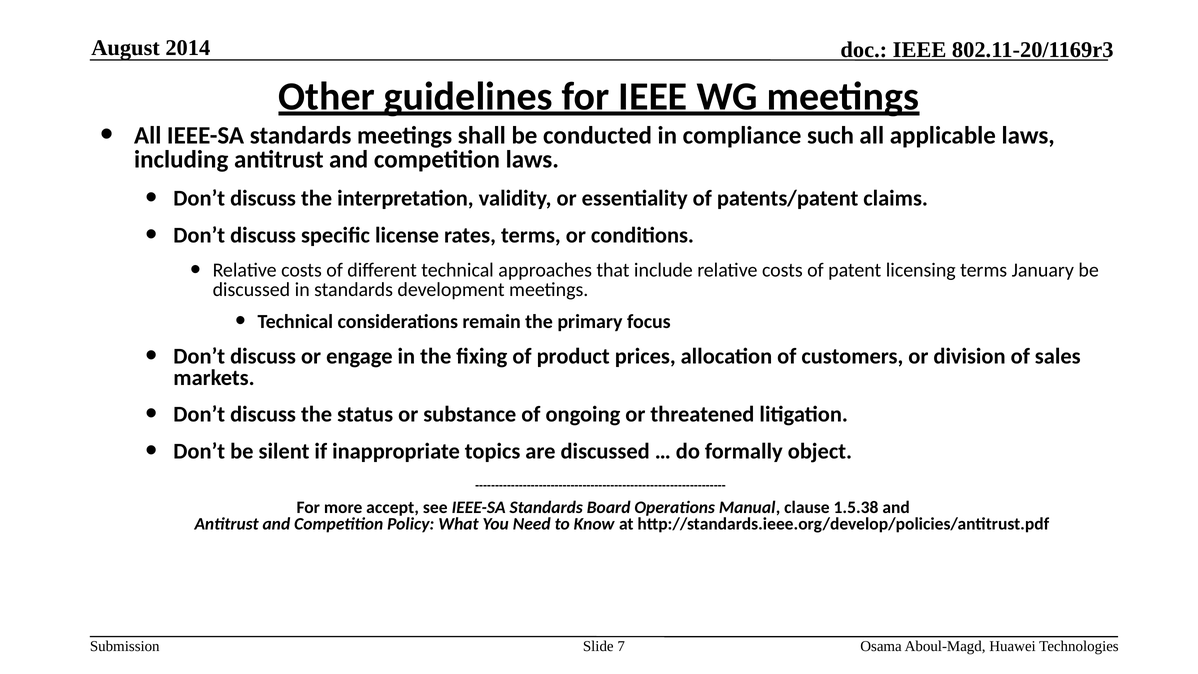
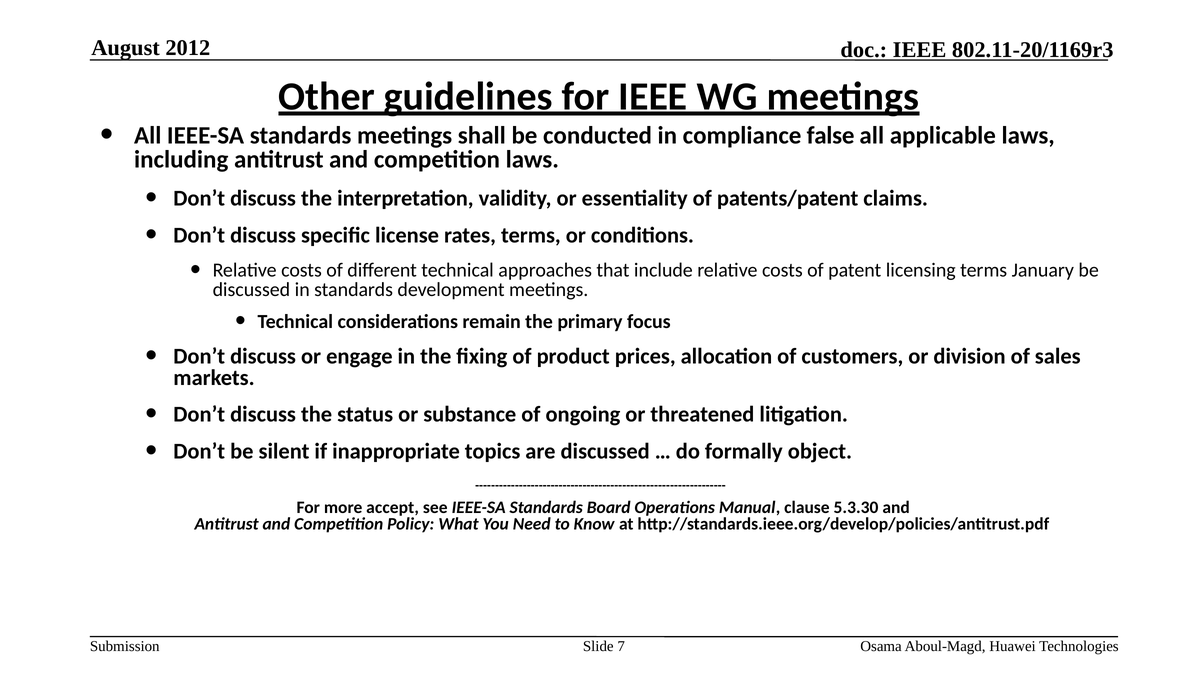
2014: 2014 -> 2012 (188, 48)
such: such -> false (831, 135)
1.5.38: 1.5.38 -> 5.3.30 (856, 507)
